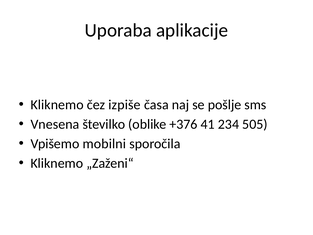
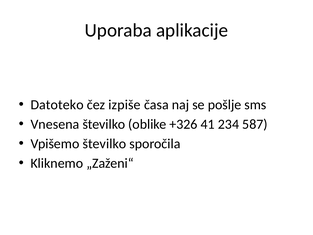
Kliknemo: Kliknemo -> Datoteko (57, 105)
+376: +376 -> +326 (183, 124)
505: 505 -> 587 (255, 124)
Vpišemo mobilni: mobilni -> številko (104, 144)
